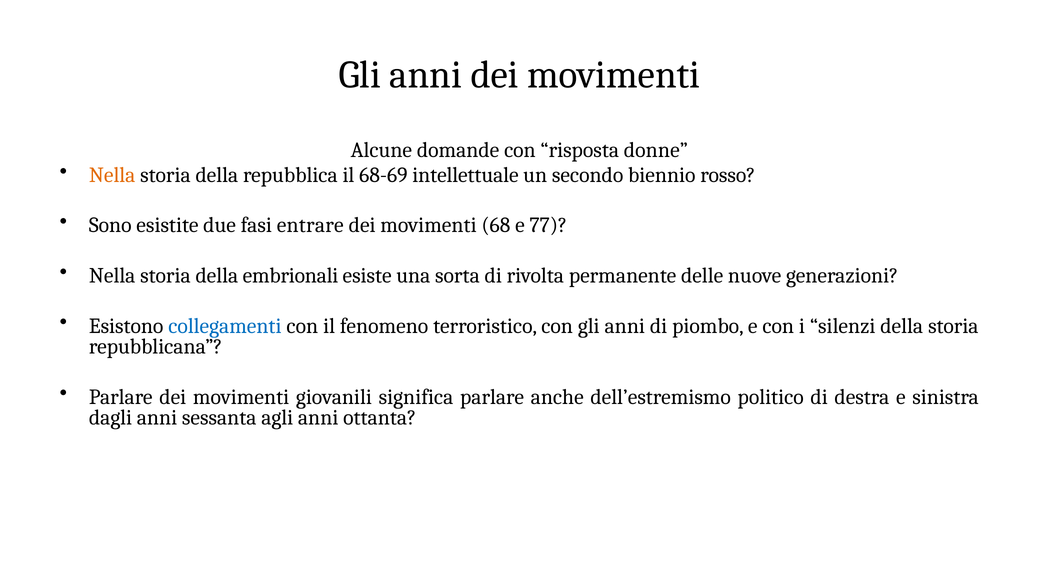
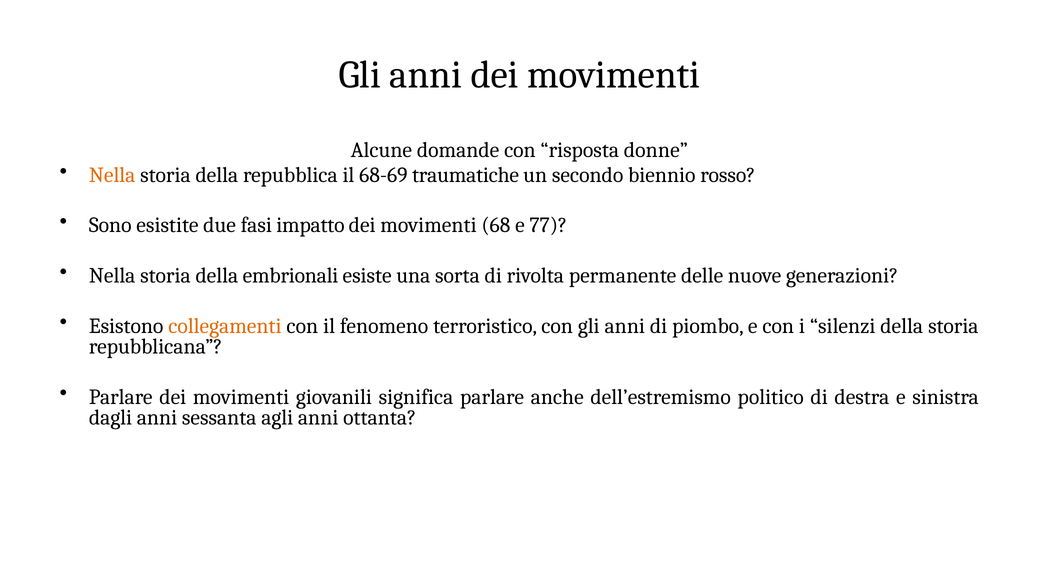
intellettuale: intellettuale -> traumatiche (465, 175)
entrare: entrare -> impatto (310, 225)
collegamenti colour: blue -> orange (225, 326)
